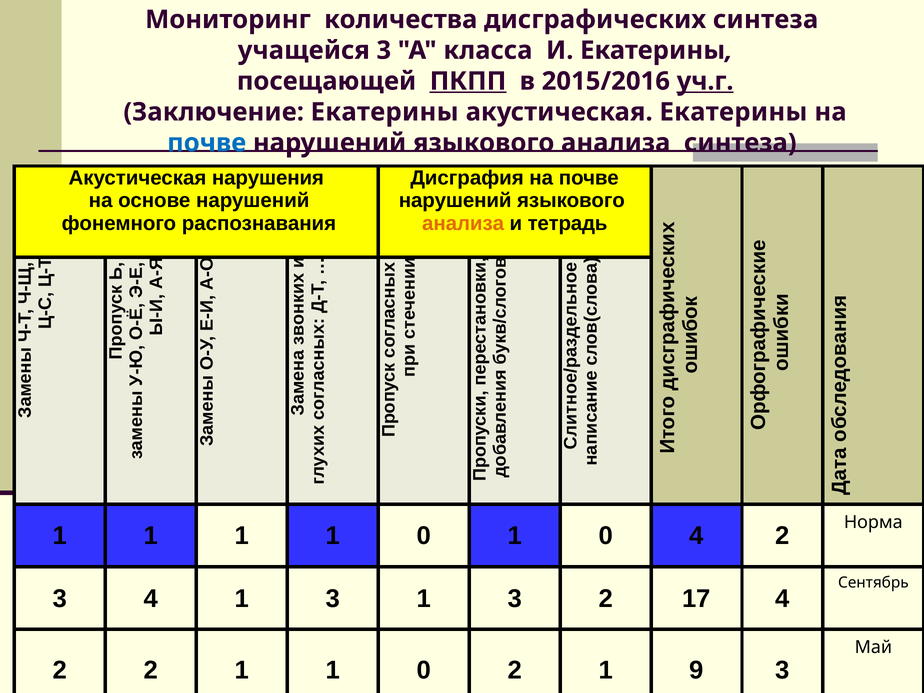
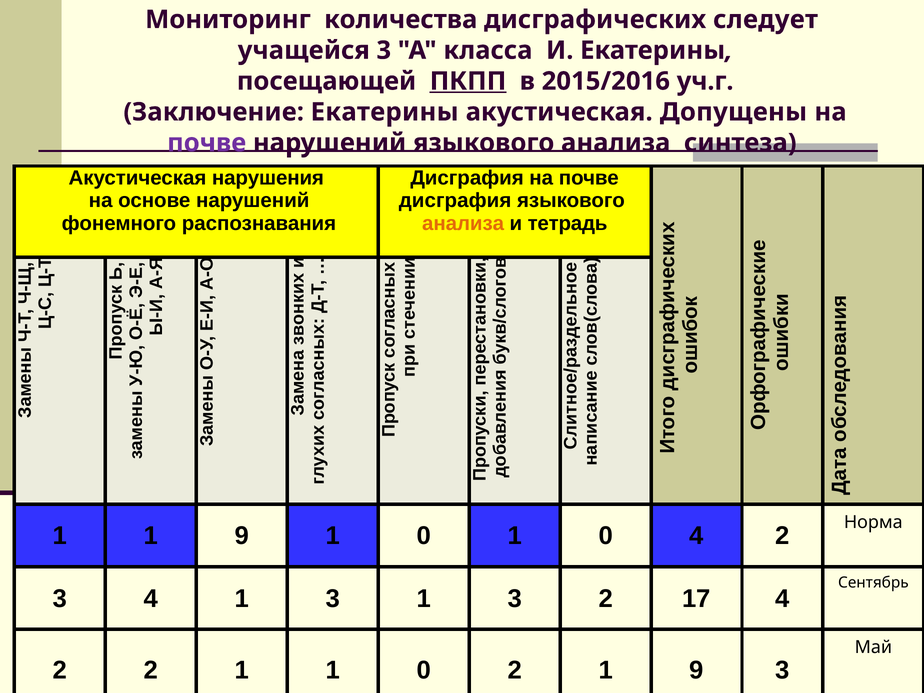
дисграфических синтеза: синтеза -> следует (766, 20)
уч.г underline: present -> none (705, 81)
акустическая Екатерины: Екатерины -> Допущены (733, 112)
почве colour: blue -> purple (207, 143)
нарушений: нарушений -> дисграфия (455, 201)
1: 1 -> 9 (242, 536)
